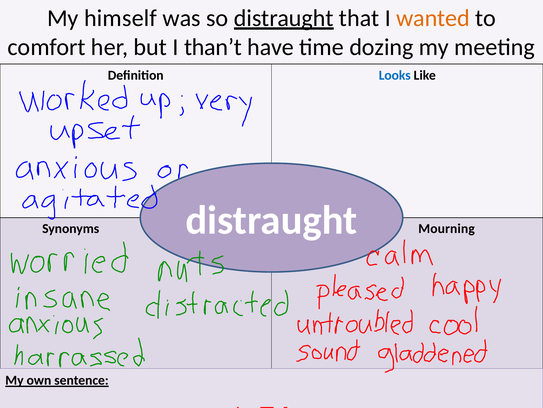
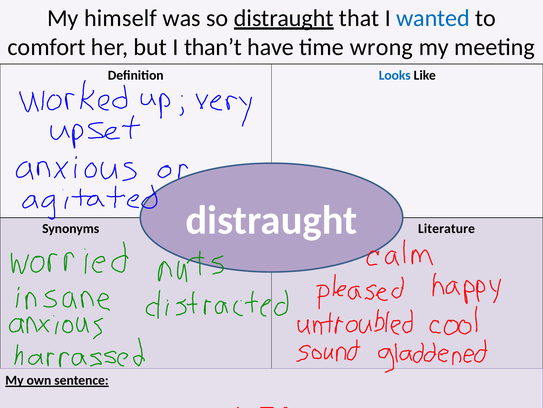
wanted colour: orange -> blue (433, 18)
dozing: dozing -> wrong (381, 47)
Mourning: Mourning -> Literature (447, 228)
